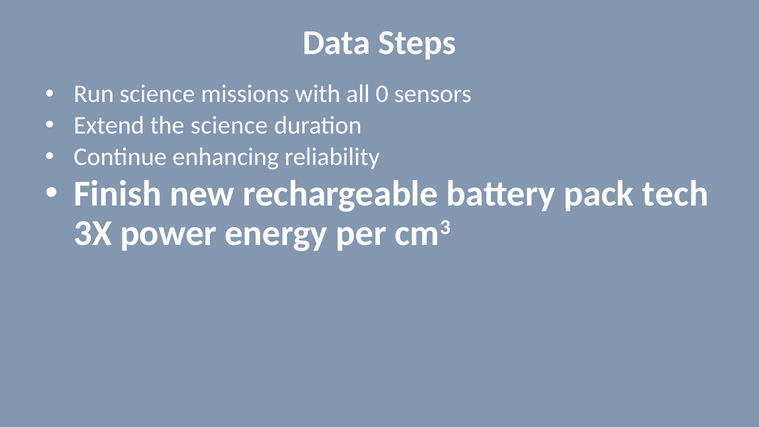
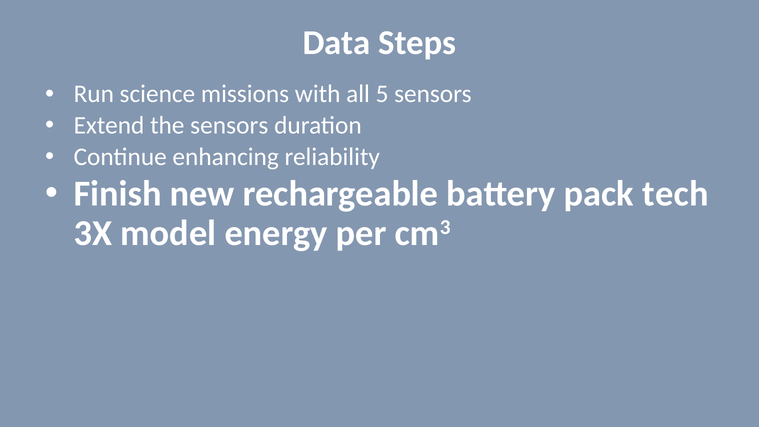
0: 0 -> 5 (382, 94)
the science: science -> sensors (229, 125)
power: power -> model (168, 233)
